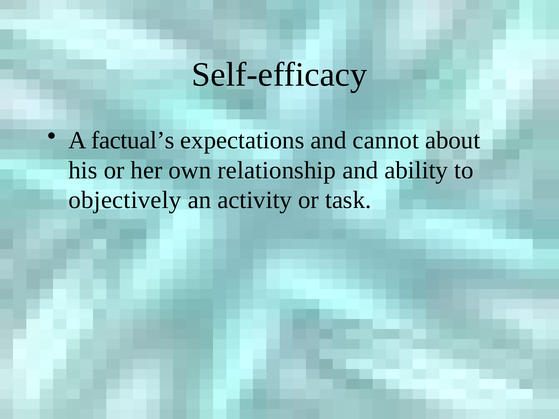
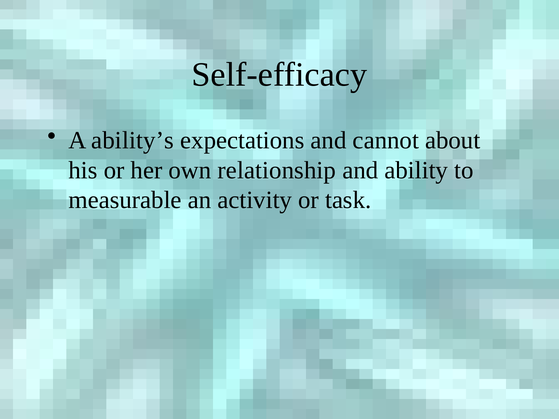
factual’s: factual’s -> ability’s (133, 141)
objectively: objectively -> measurable (125, 200)
